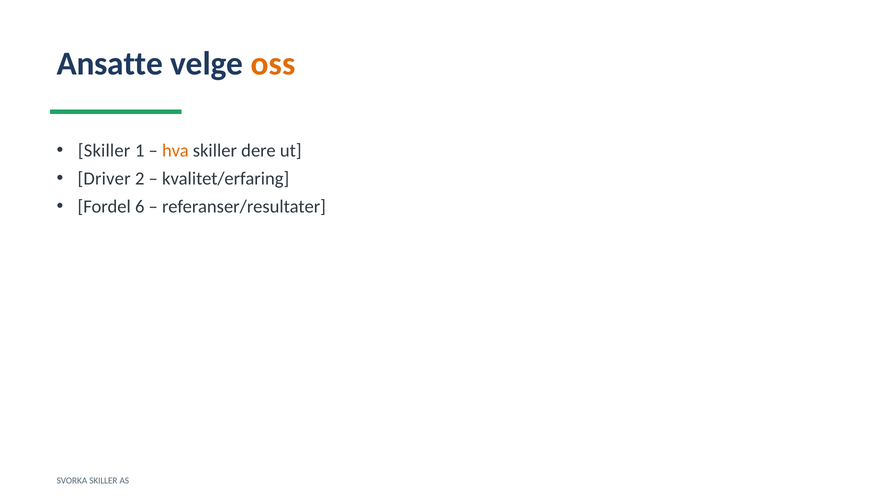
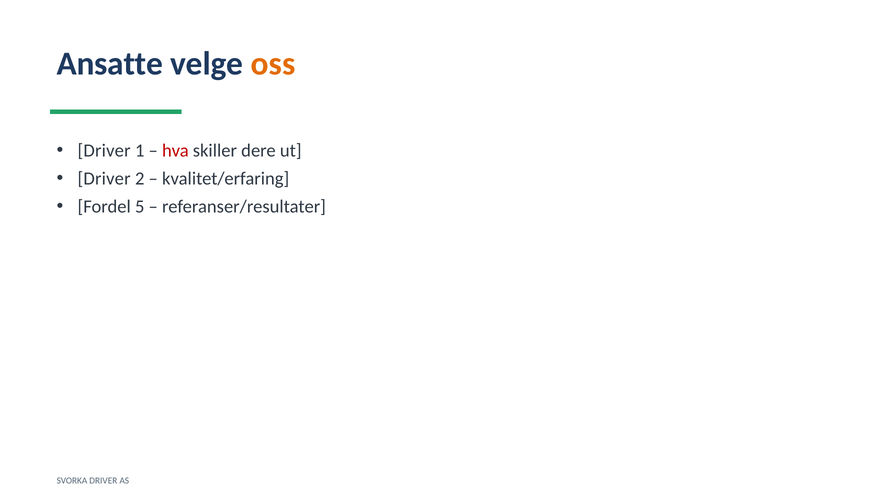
Skiller: Skiller -> Driver (104, 151)
hva colour: orange -> red (175, 151)
6: 6 -> 5 (140, 207)
SVORKA SKILLER: SKILLER -> DRIVER (103, 481)
